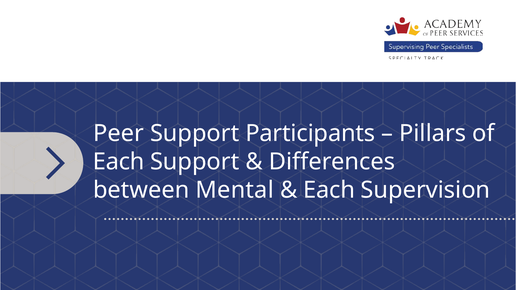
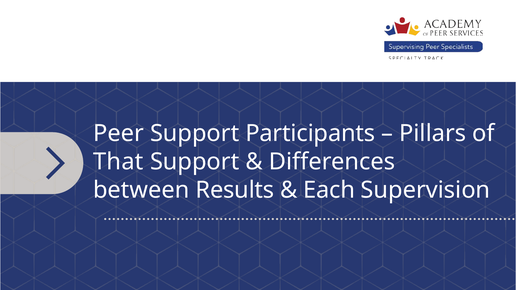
Each: Each -> That (118, 162)
Mental: Mental -> Results (235, 190)
